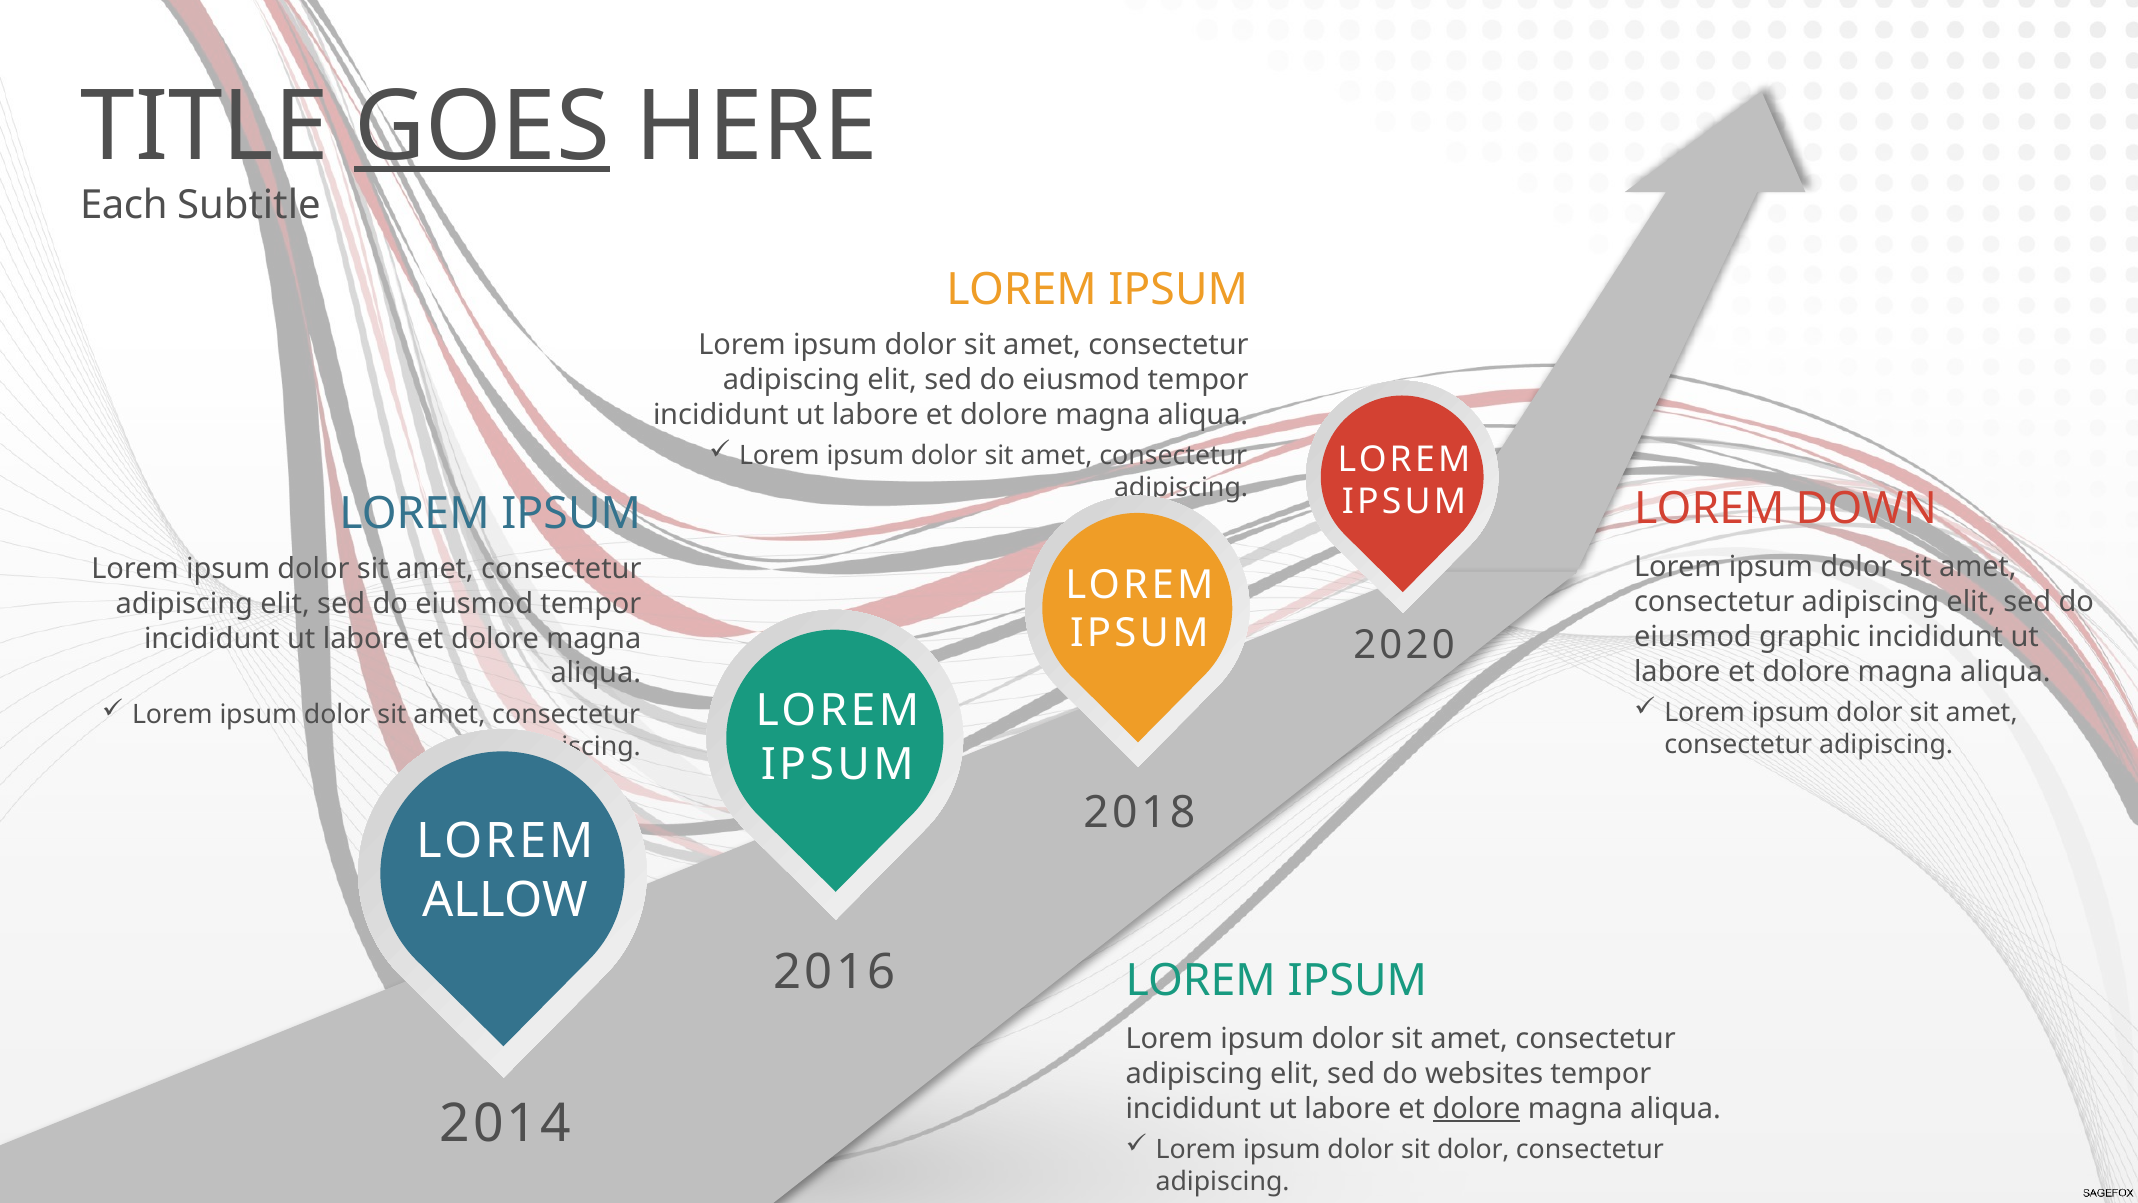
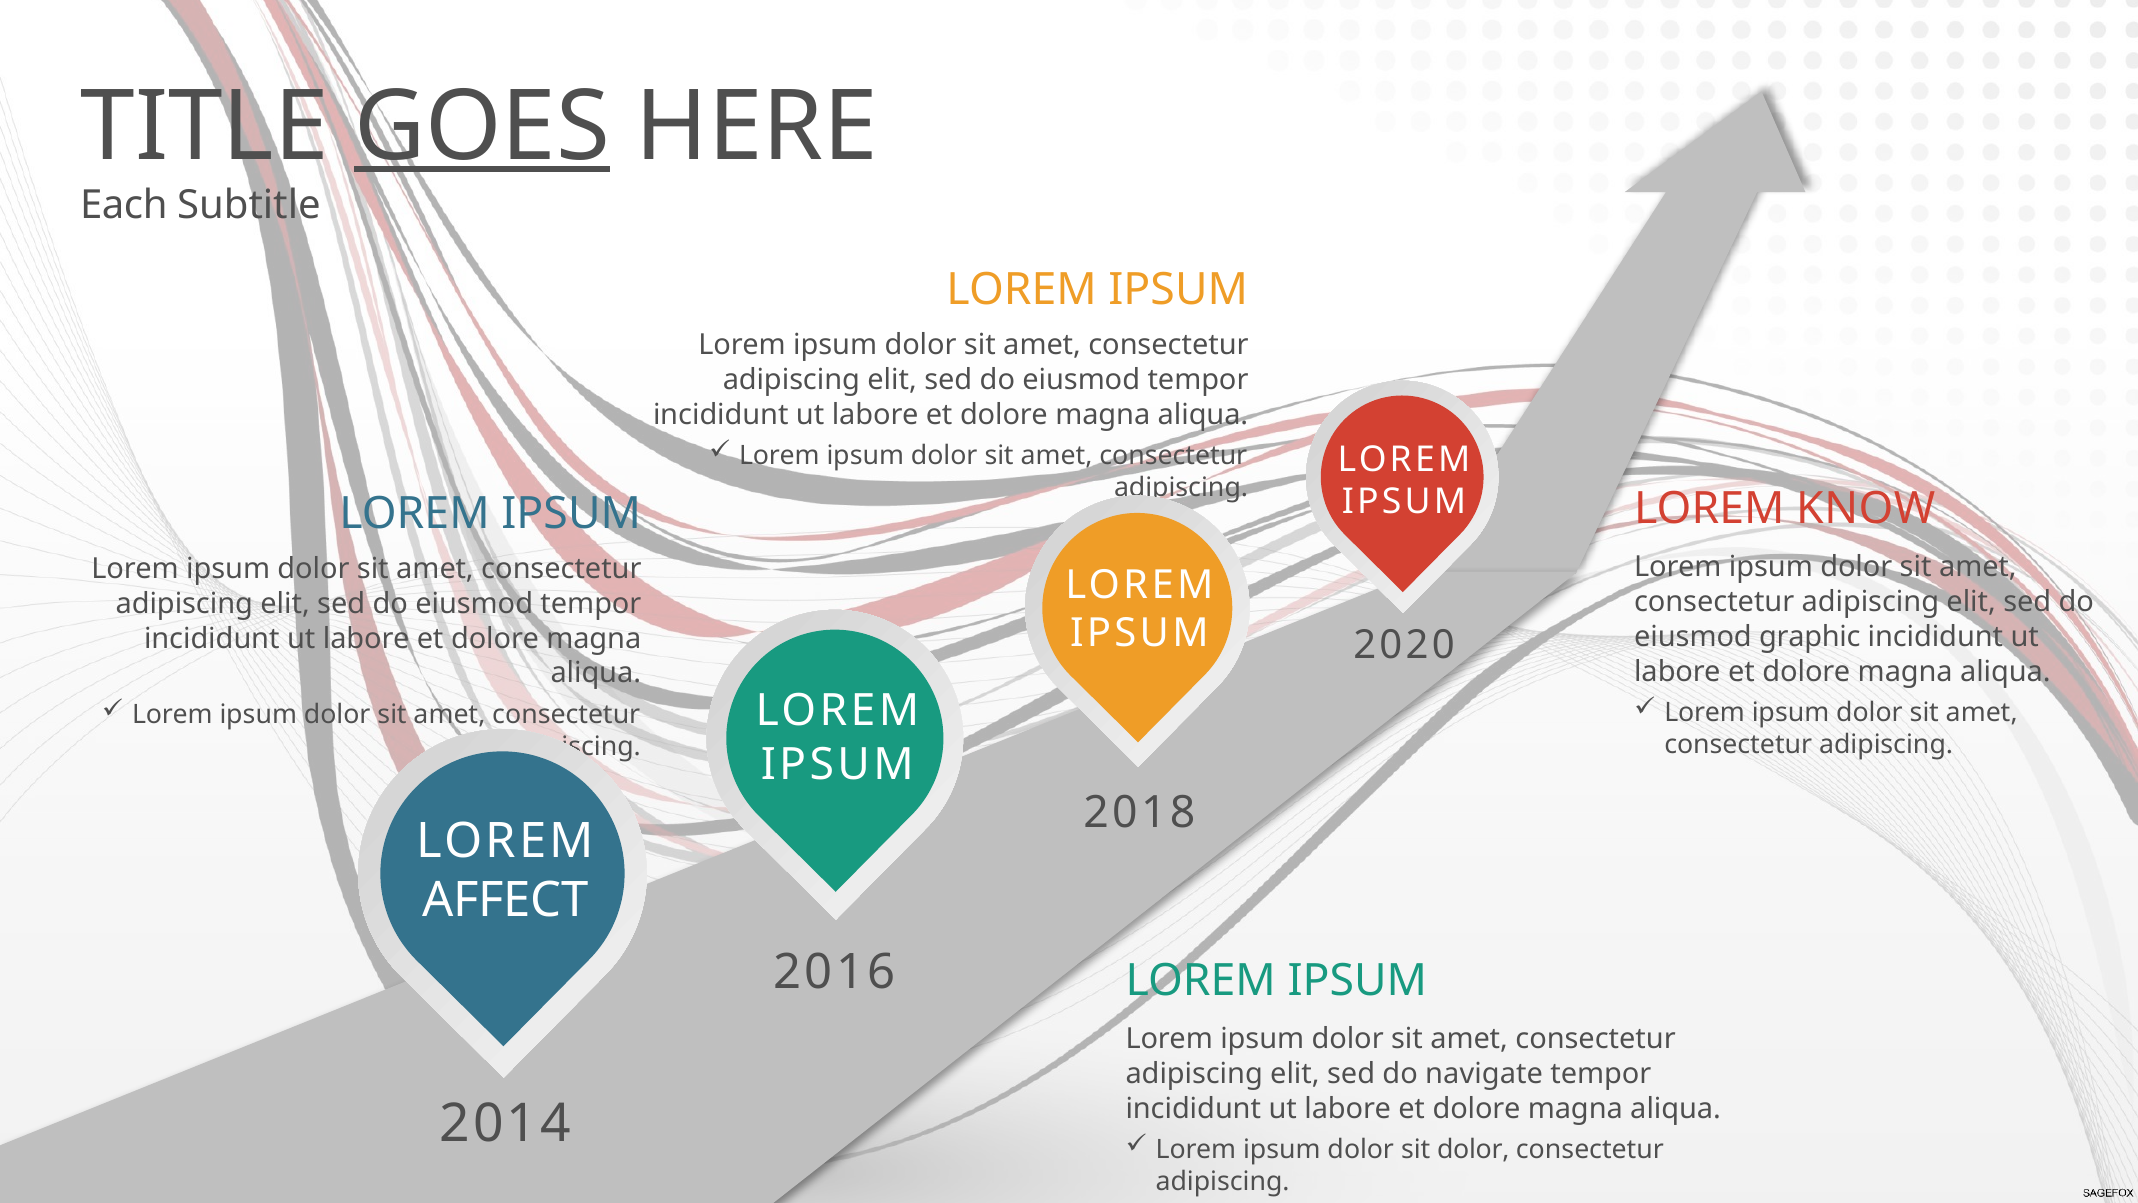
DOWN: DOWN -> KNOW (1866, 508)
ALLOW: ALLOW -> AFFECT (505, 900)
websites: websites -> navigate (1484, 1073)
dolore underline: present -> none (1477, 1108)
